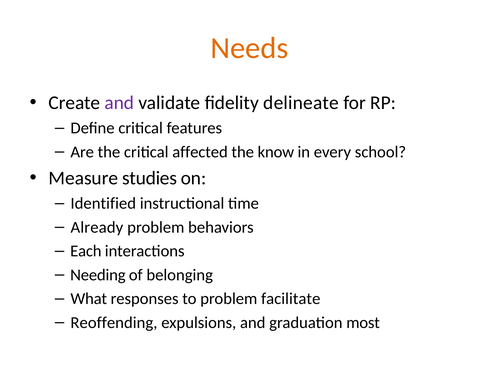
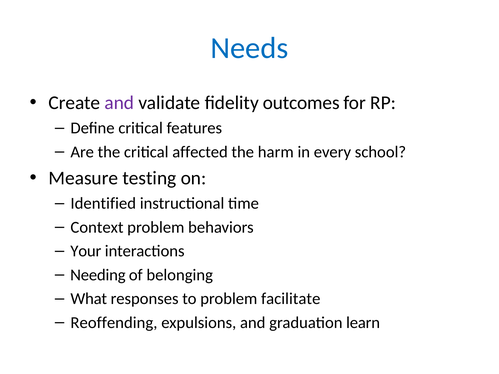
Needs colour: orange -> blue (249, 48)
delineate: delineate -> outcomes (301, 103)
know: know -> harm (276, 152)
studies: studies -> testing (149, 178)
Already: Already -> Context (97, 227)
Each: Each -> Your (86, 251)
most: most -> learn (363, 323)
